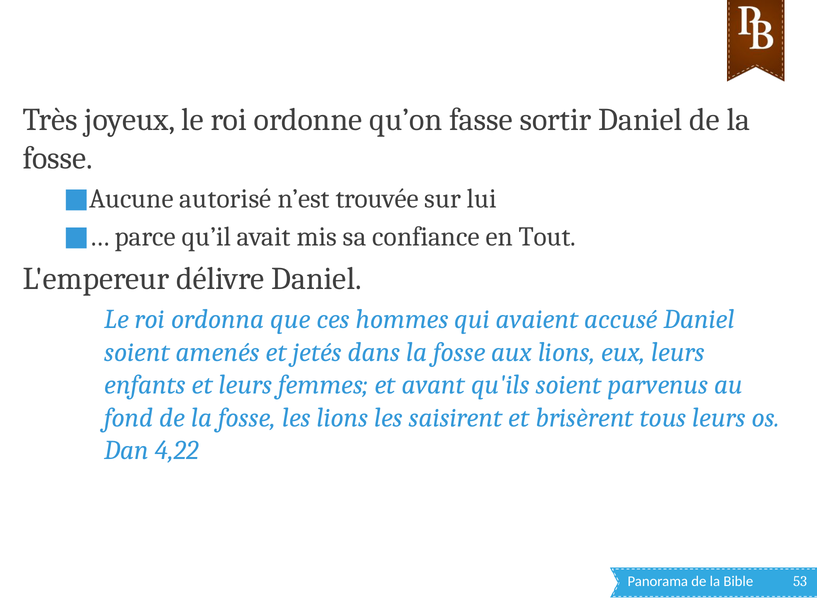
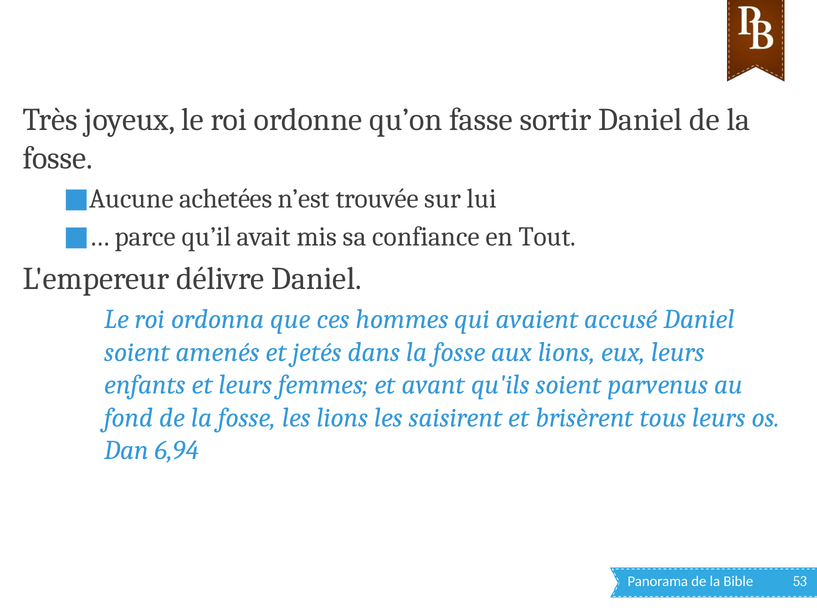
autorisé: autorisé -> achetées (226, 199)
4,22: 4,22 -> 6,94 (177, 450)
